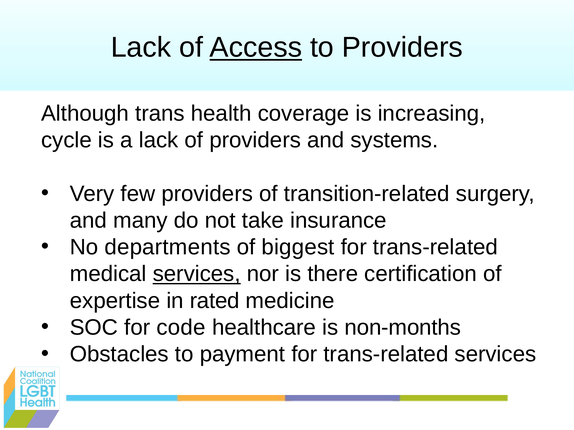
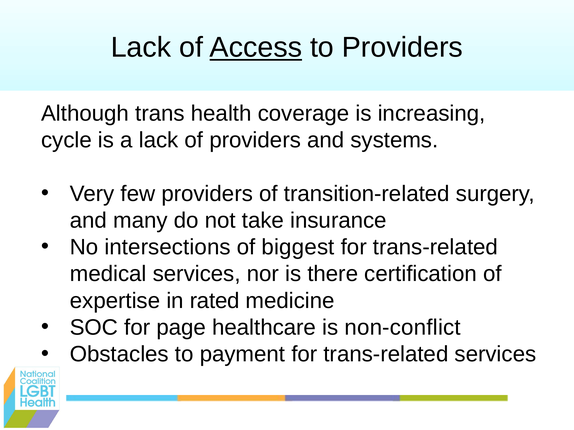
departments: departments -> intersections (168, 247)
services underline: present -> none (197, 274)
code: code -> page (181, 328)
non-months: non-months -> non-conflict (403, 328)
